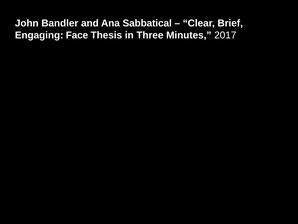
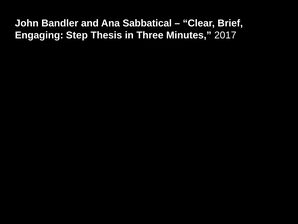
Face: Face -> Step (77, 35)
